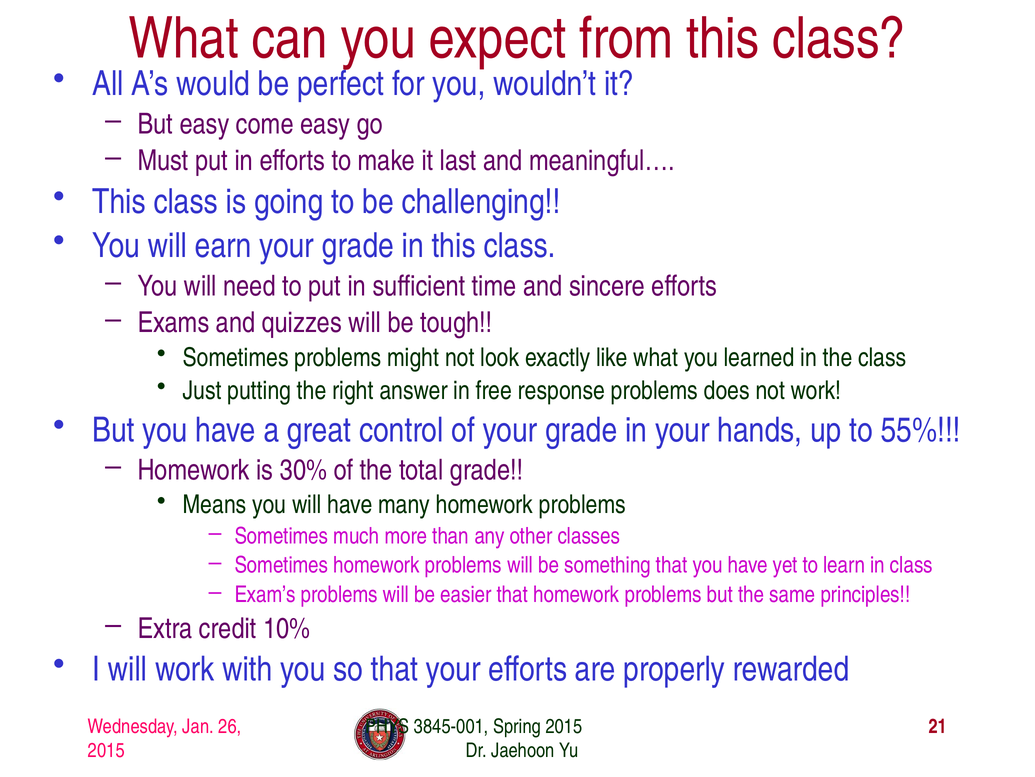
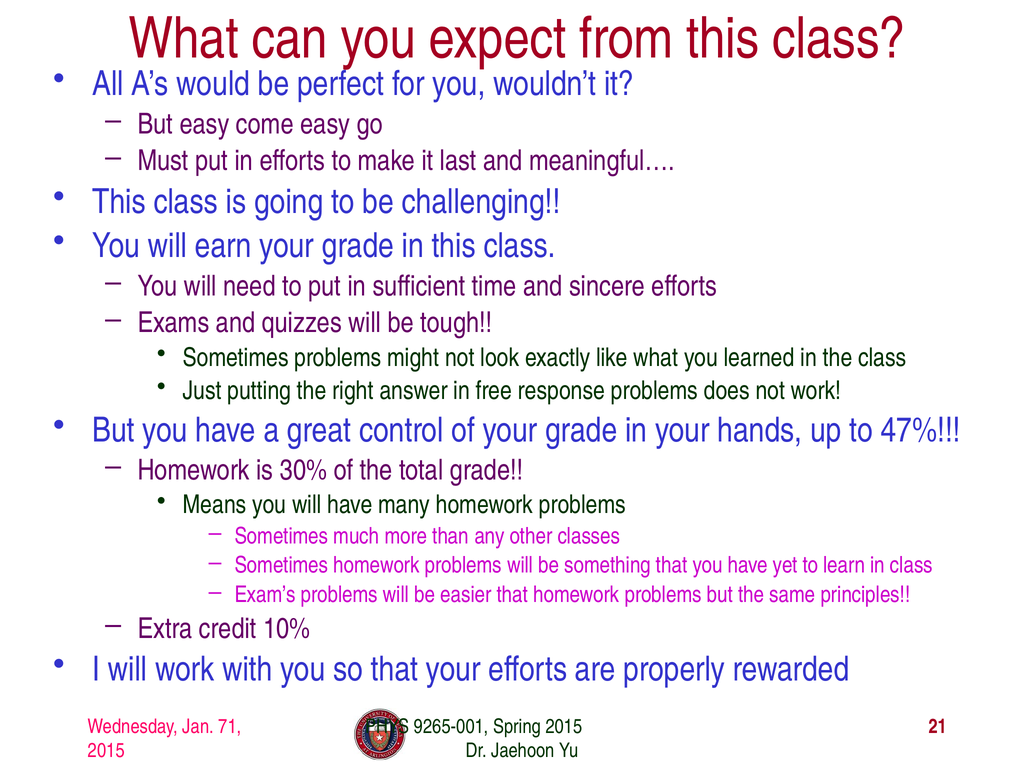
55%: 55% -> 47% (921, 430)
26: 26 -> 71 (230, 726)
3845-001: 3845-001 -> 9265-001 (451, 726)
